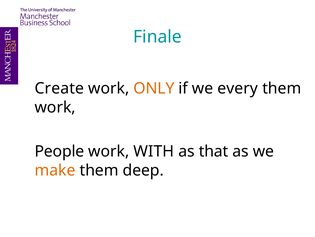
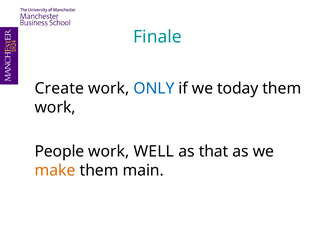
ONLY colour: orange -> blue (154, 88)
every: every -> today (238, 88)
WITH: WITH -> WELL (154, 151)
deep: deep -> main (143, 170)
